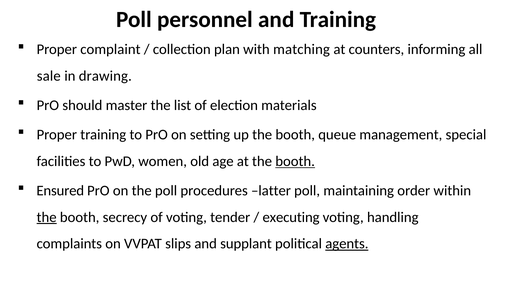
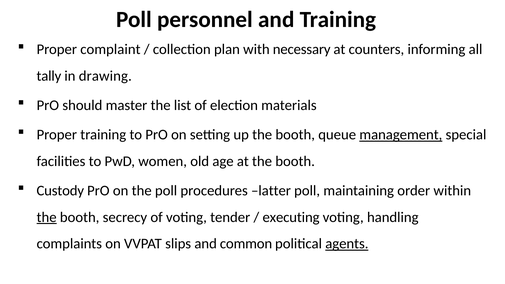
matching: matching -> necessary (302, 49)
sale: sale -> tally (49, 76)
management underline: none -> present (401, 135)
booth underline: present -> none (295, 161)
Ensured: Ensured -> Custody (60, 191)
supplant: supplant -> common (246, 244)
